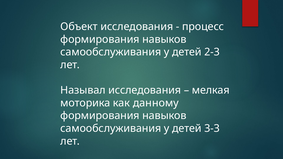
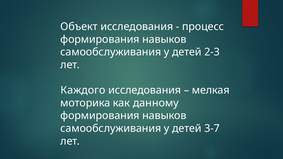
Называл: Называл -> Каждого (83, 90)
3-3: 3-3 -> 3-7 (212, 129)
